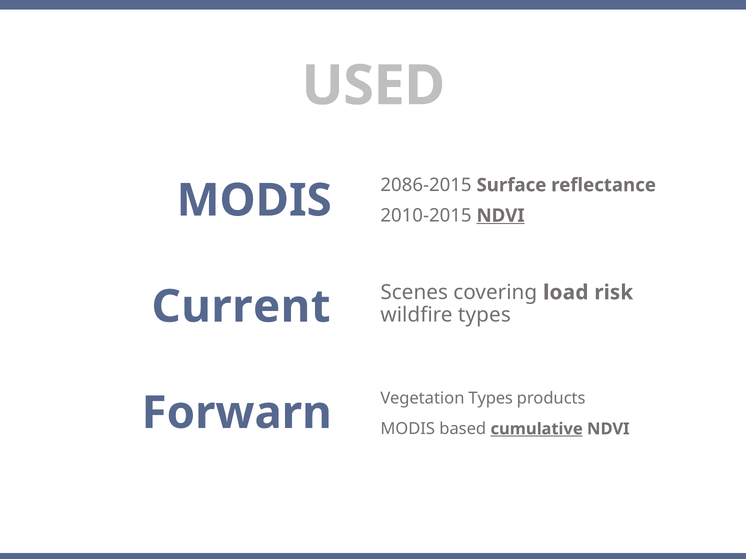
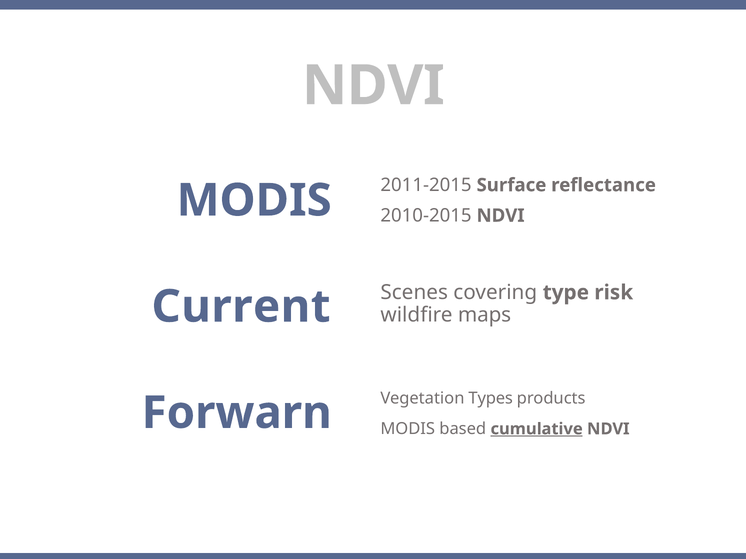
USED: USED -> NDVI (373, 86)
2086-2015: 2086-2015 -> 2011-2015 (426, 185)
NDVI underline: present -> none (501, 216)
load: load -> type (566, 293)
wildfire types: types -> maps (485, 315)
